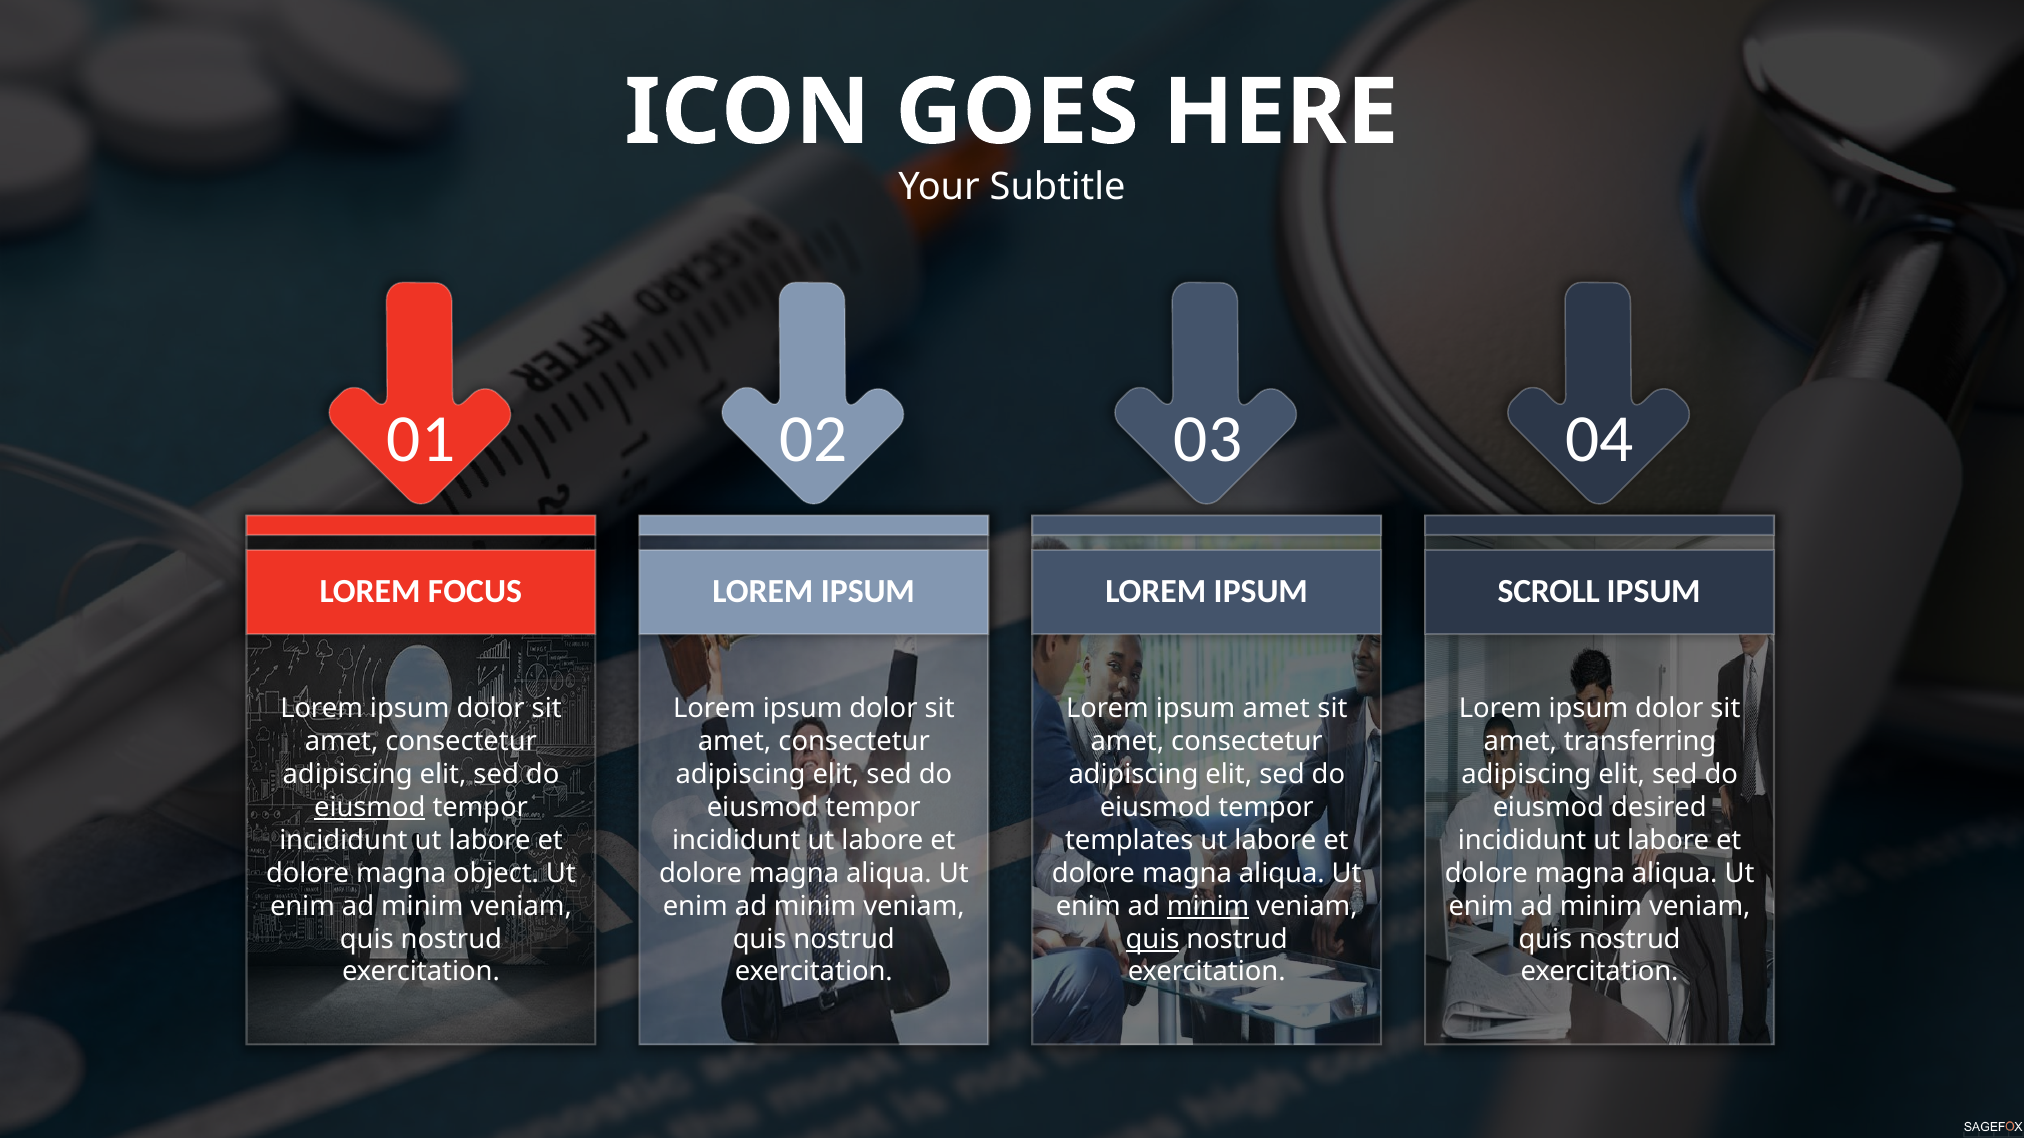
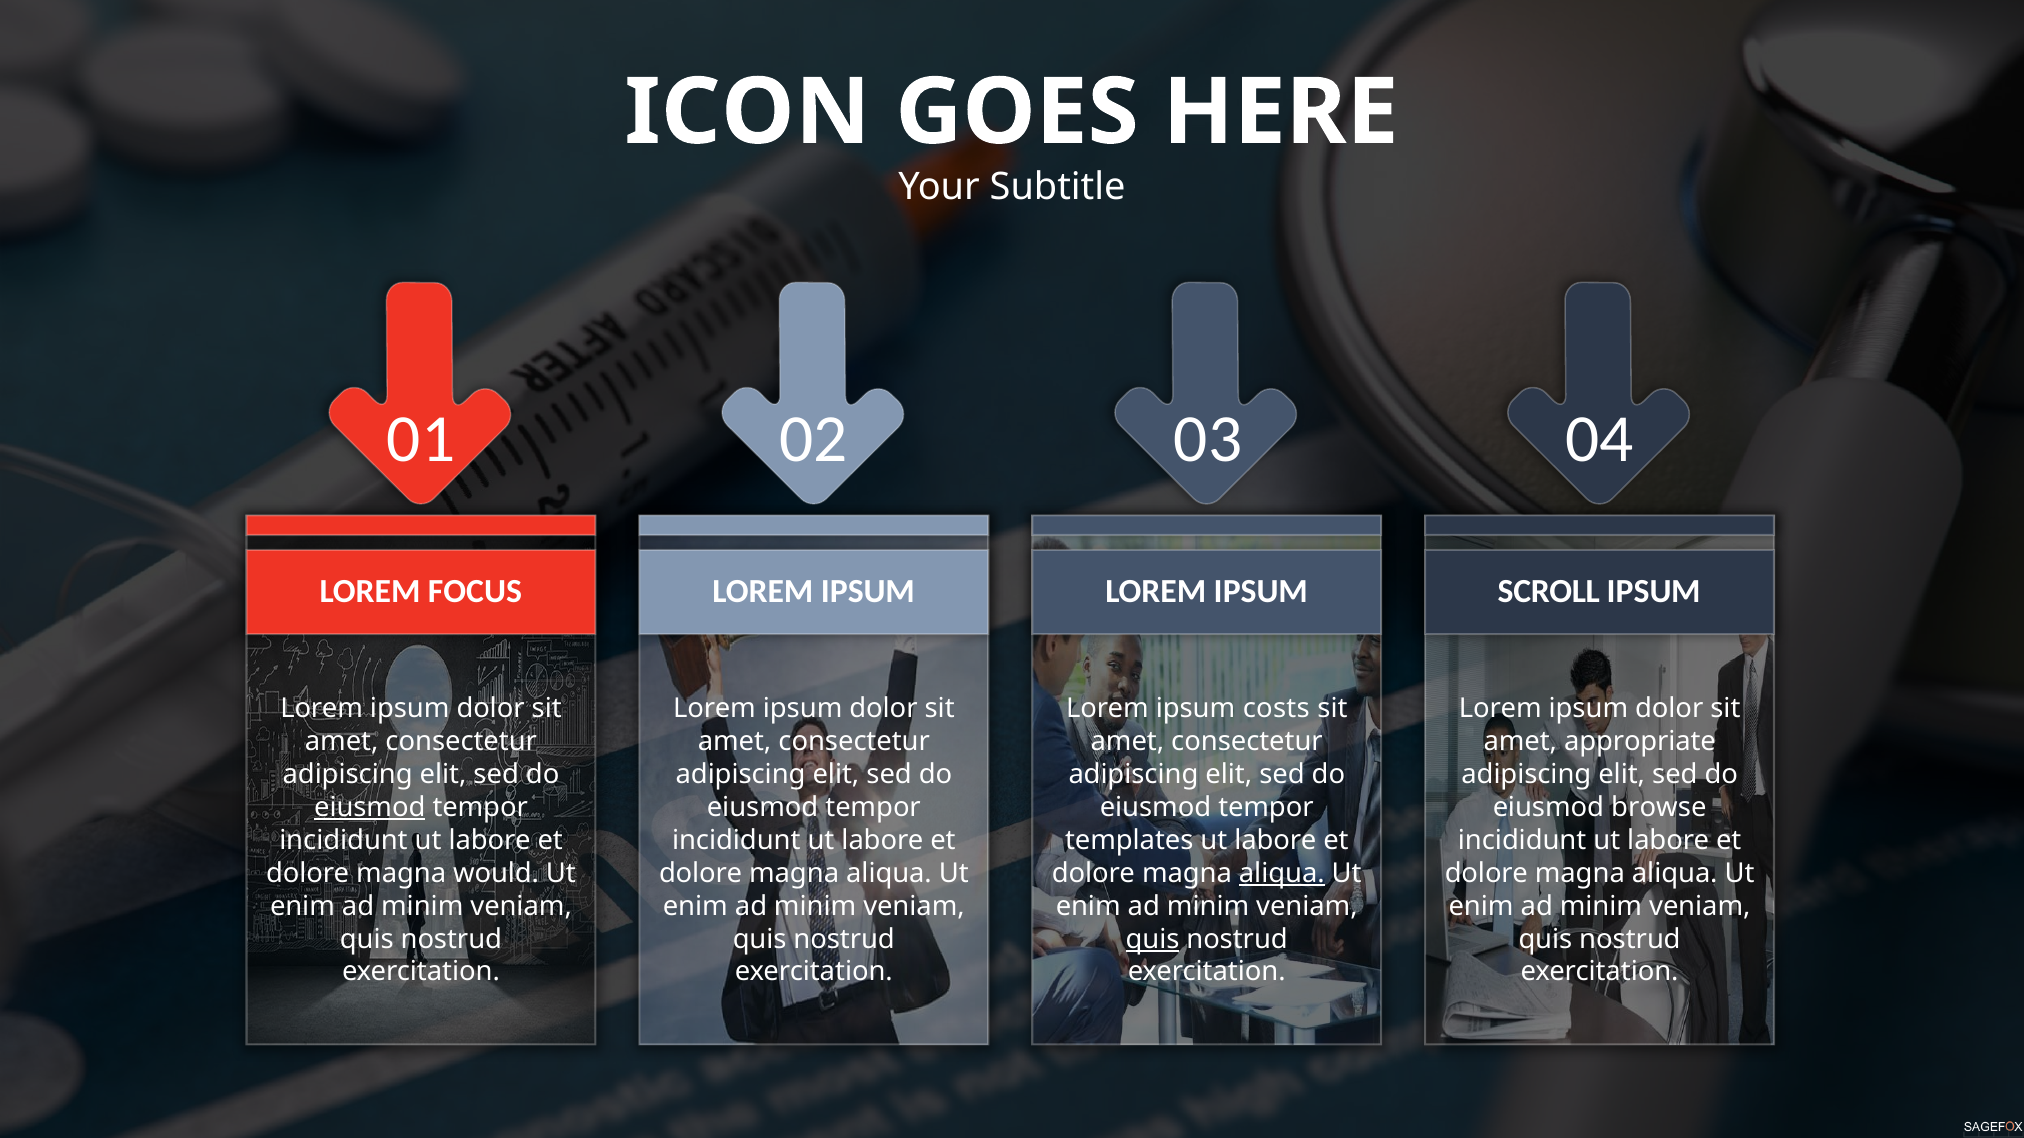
ipsum amet: amet -> costs (1276, 709)
transferring: transferring -> appropriate (1640, 742)
desired: desired -> browse (1659, 808)
object: object -> would (496, 874)
aliqua underline: none -> present (1282, 874)
minim underline: present -> none (1208, 906)
